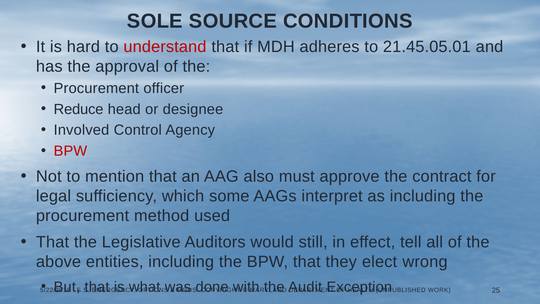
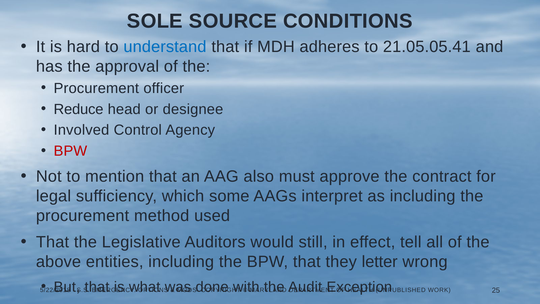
understand colour: red -> blue (165, 47)
21.45.05.01: 21.45.05.01 -> 21.05.05.41 (427, 47)
elect: elect -> letter (380, 261)
